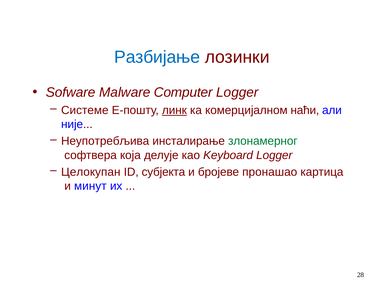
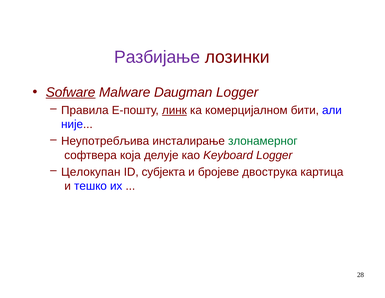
Разбијање colour: blue -> purple (157, 57)
Sofware underline: none -> present (71, 92)
Computer: Computer -> Daugman (183, 92)
Системе: Системе -> Правила (85, 110)
наћи: наћи -> бити (305, 110)
пронашао: пронашао -> двострука (270, 172)
минут: минут -> тешко (90, 186)
